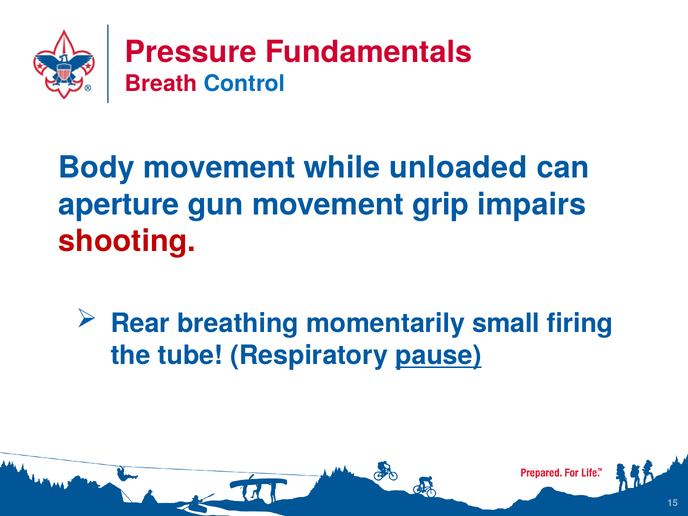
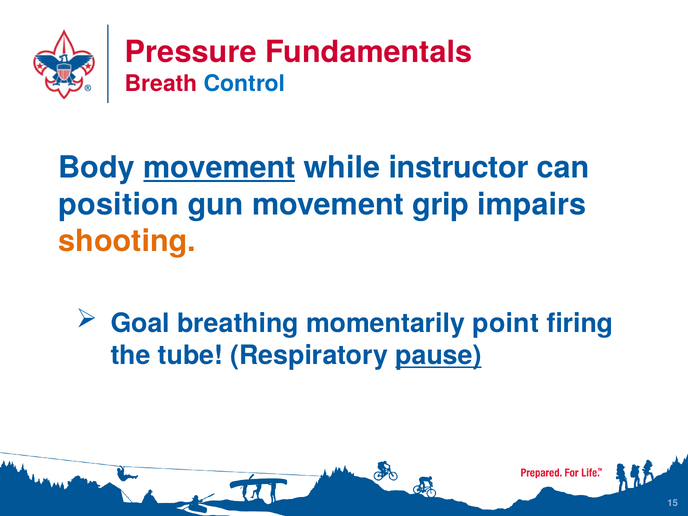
movement underline: none -> present (219, 168)
unloaded: unloaded -> instructor (459, 168)
aperture: aperture -> position (119, 204)
shooting colour: red -> orange (127, 241)
Rear: Rear -> Goal (140, 323)
small: small -> point (506, 323)
